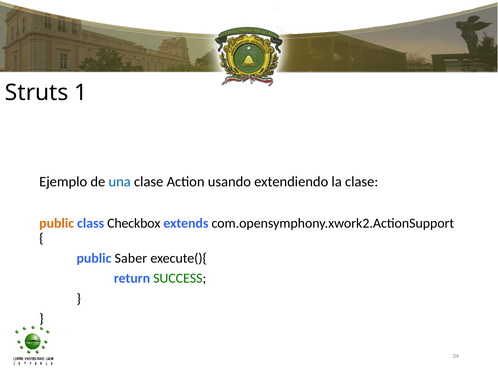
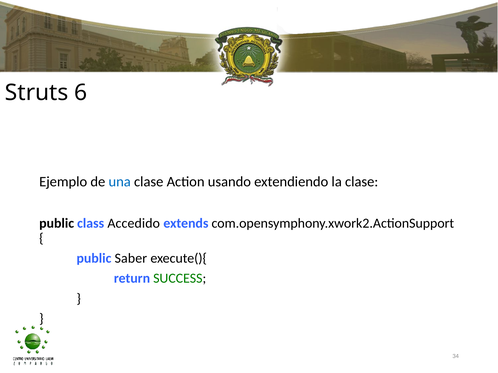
1: 1 -> 6 (81, 93)
public colour: orange -> black (57, 224)
Checkbox: Checkbox -> Accedido (134, 224)
